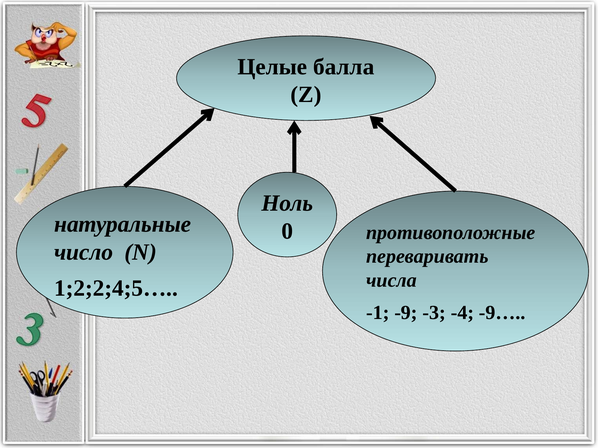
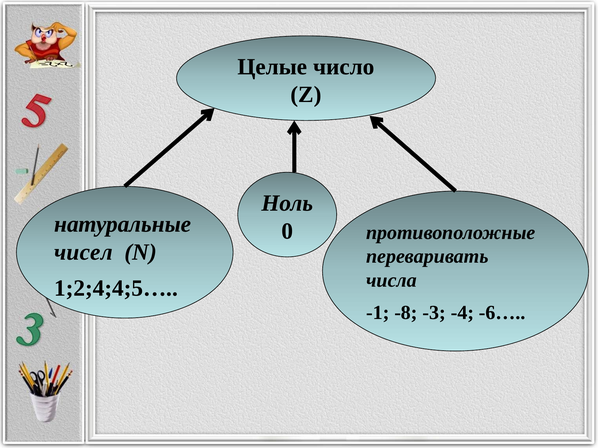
балла: балла -> число (344, 67)
число: число -> чисел (83, 252)
1;2;2;4;5…: 1;2;2;4;5… -> 1;2;4;4;5… (116, 289)
-9: -9 -> -8 (406, 313)
-9…: -9… -> -6… (502, 313)
